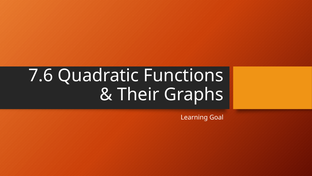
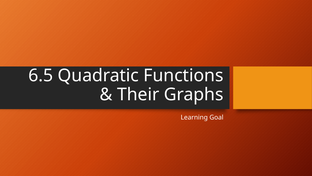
7.6: 7.6 -> 6.5 (41, 75)
